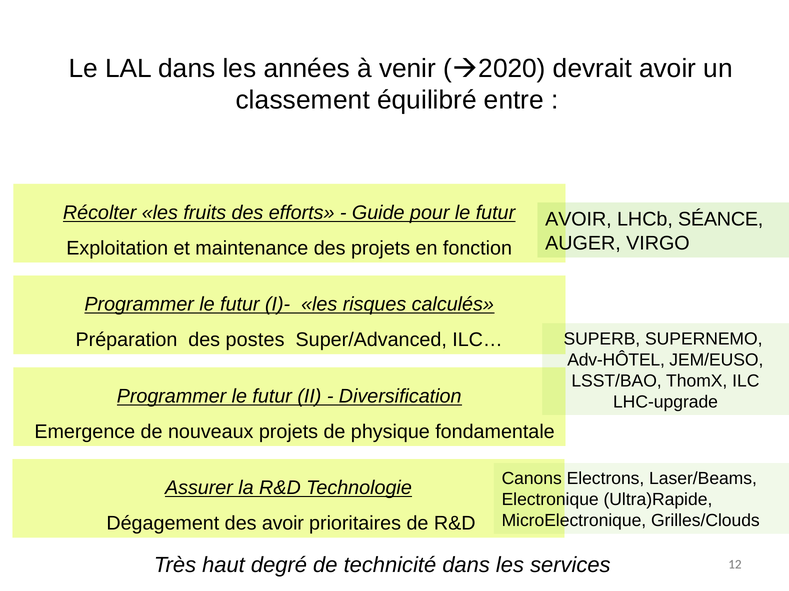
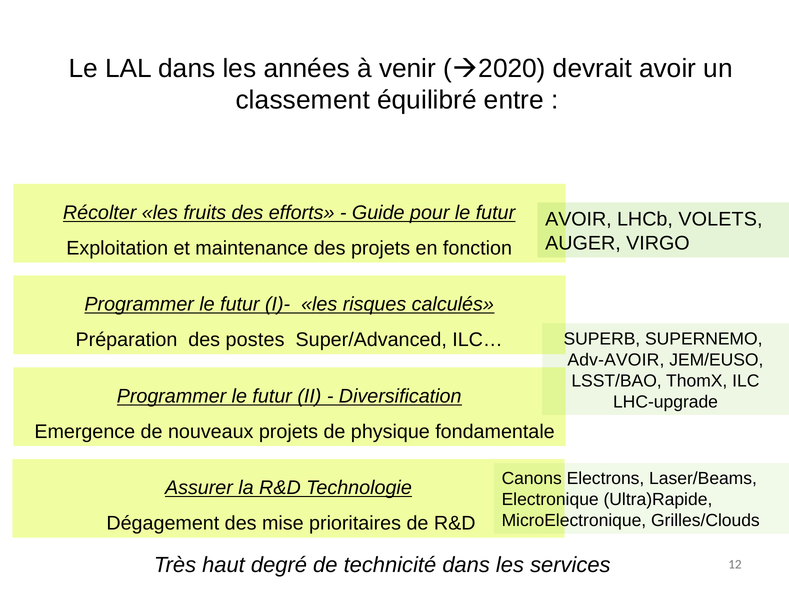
SÉANCE: SÉANCE -> VOLETS (720, 220)
Adv-HÔTEL: Adv-HÔTEL -> Adv-AVOIR (616, 360)
des avoir: avoir -> mise (283, 524)
